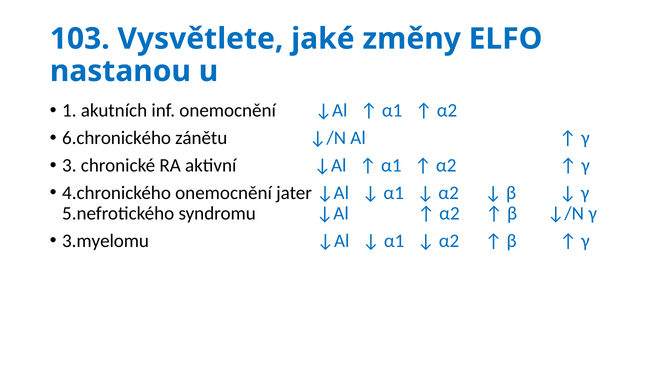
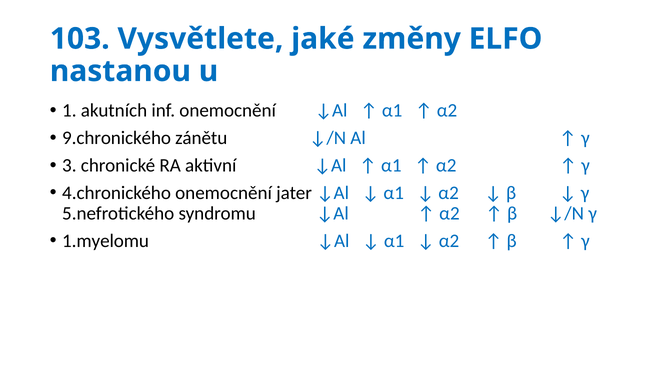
6.chronického: 6.chronického -> 9.chronického (117, 138)
3.myelomu: 3.myelomu -> 1.myelomu (106, 241)
